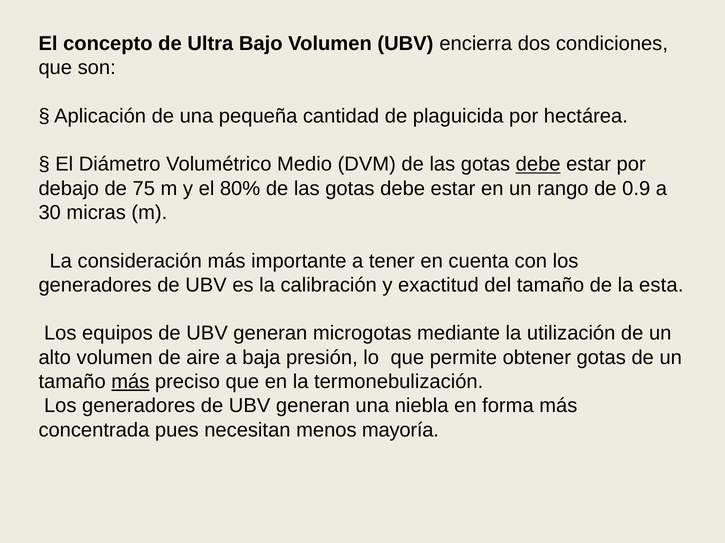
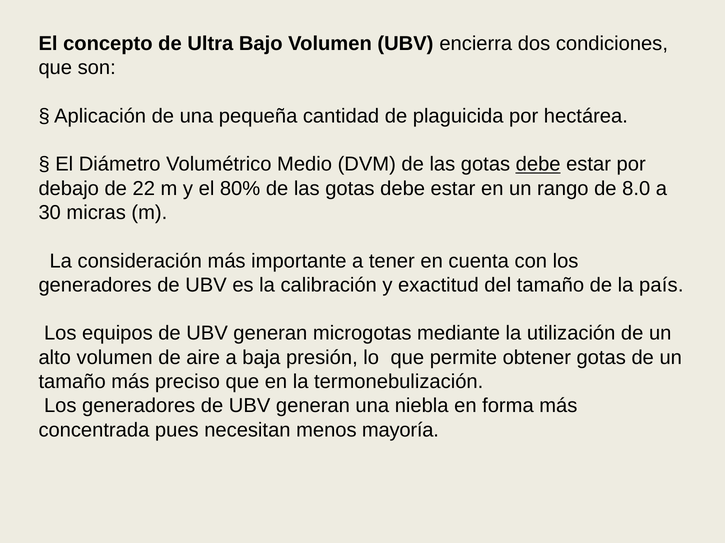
75: 75 -> 22 (144, 189)
0.9: 0.9 -> 8.0 (636, 189)
esta: esta -> país (661, 285)
más underline: present -> none (130, 382)
